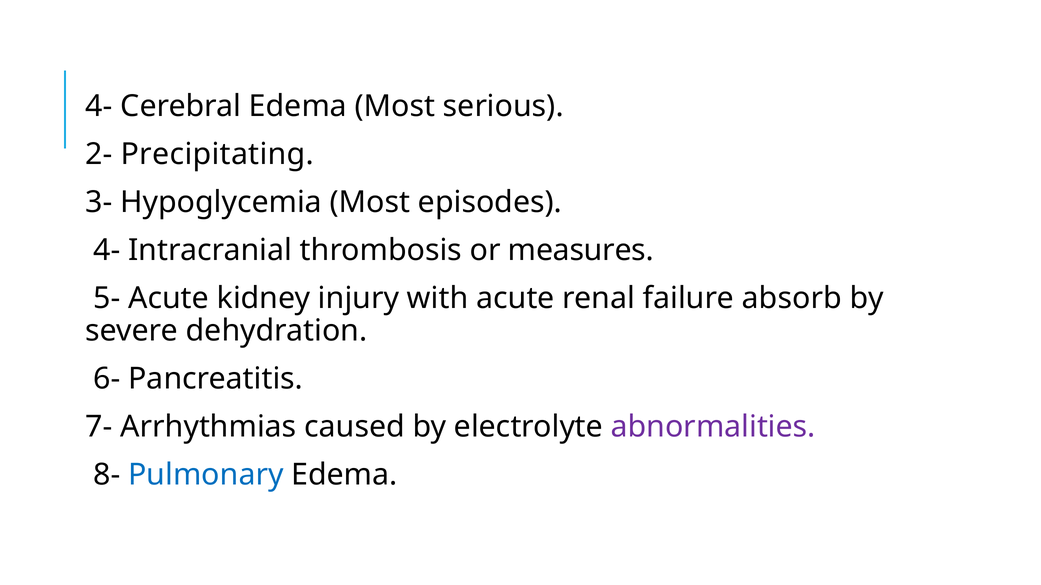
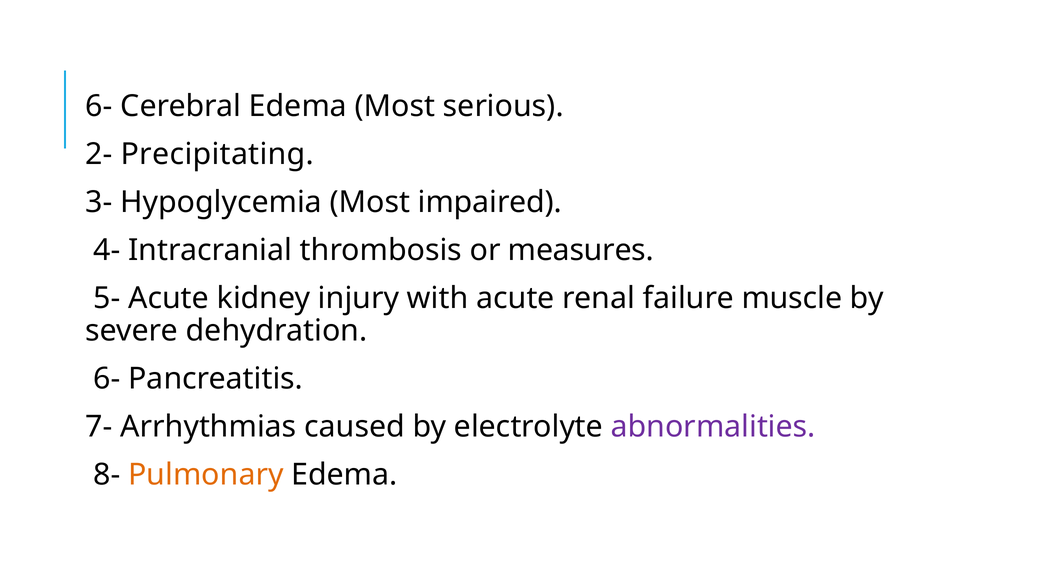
4-: 4- -> 6- (99, 106)
episodes: episodes -> impaired (490, 202)
absorb: absorb -> muscle (792, 298)
Pulmonary colour: blue -> orange (206, 475)
